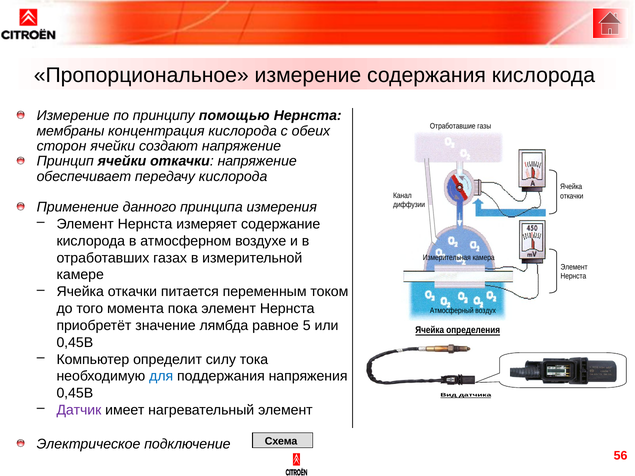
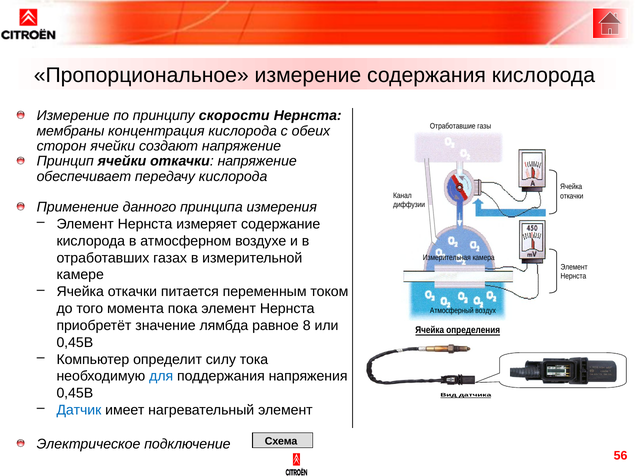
помощью: помощью -> скорости (234, 116)
5: 5 -> 8 (307, 326)
Датчик colour: purple -> blue (79, 410)
